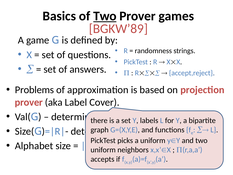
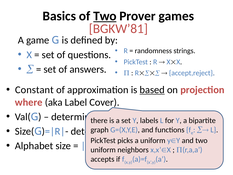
BGKW’89: BGKW’89 -> BGKW’81 (118, 29)
Problems: Problems -> Constant (34, 90)
based underline: none -> present (152, 90)
prover: prover -> where (29, 102)
